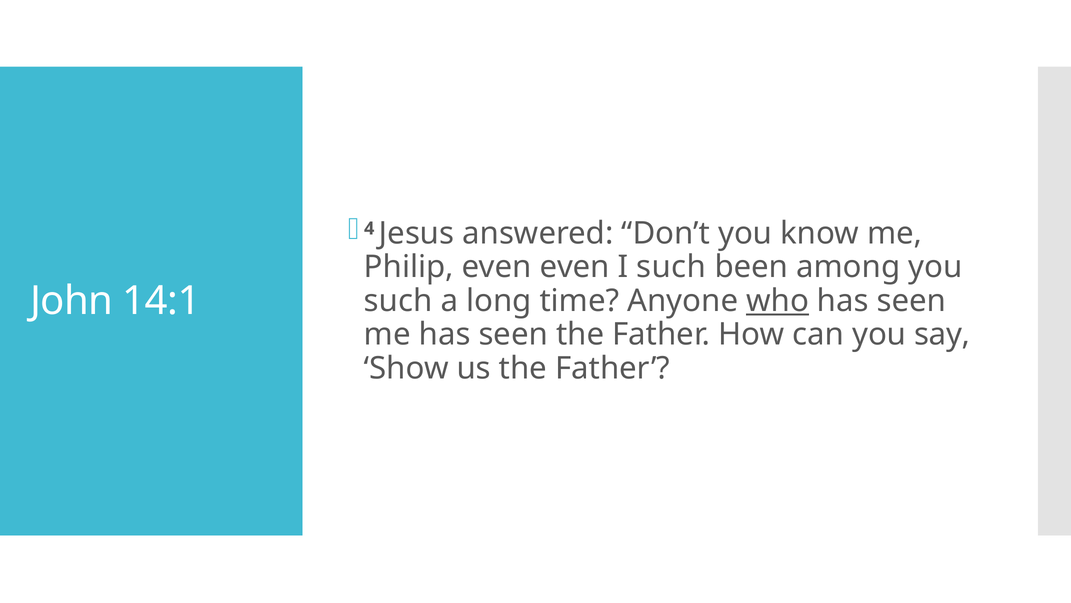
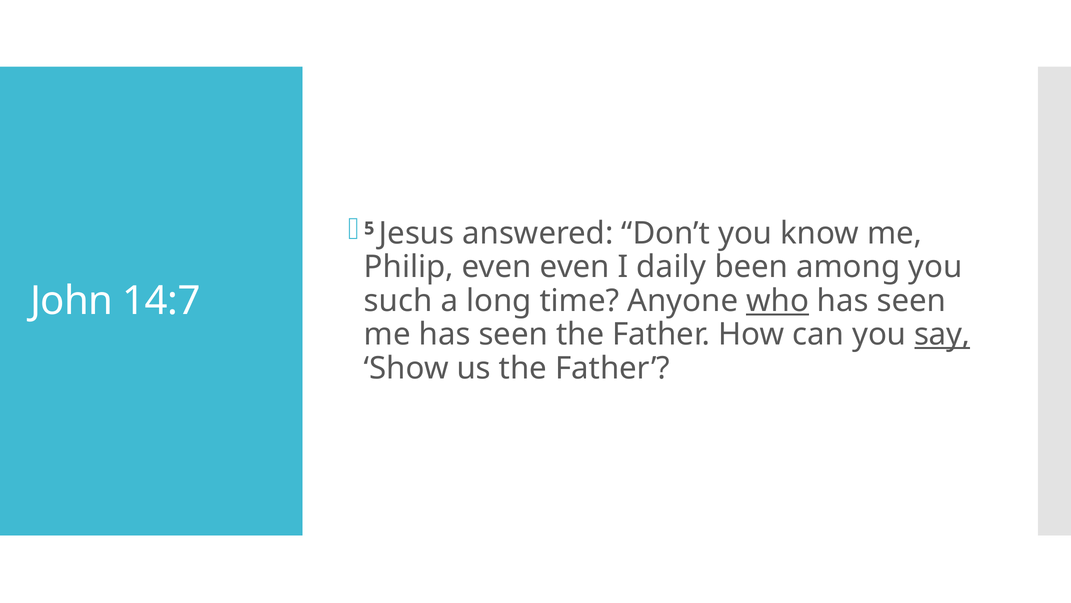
4: 4 -> 5 (369, 228)
I such: such -> daily (671, 267)
14:1: 14:1 -> 14:7 (161, 301)
say underline: none -> present (942, 334)
